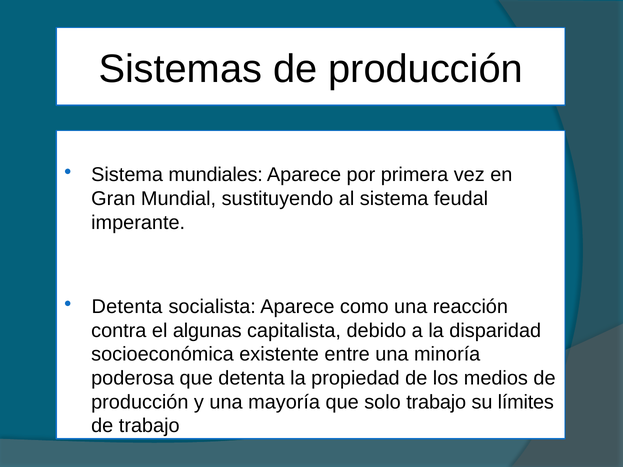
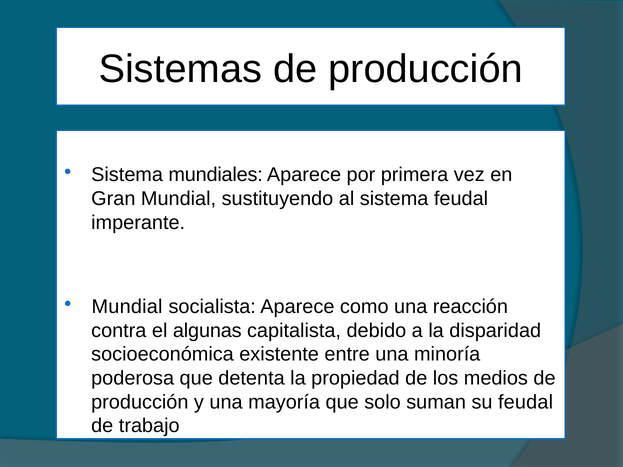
Detenta: Detenta -> Mundial (127, 307)
solo trabajo: trabajo -> suman (436, 402)
su límites: límites -> feudal (526, 402)
